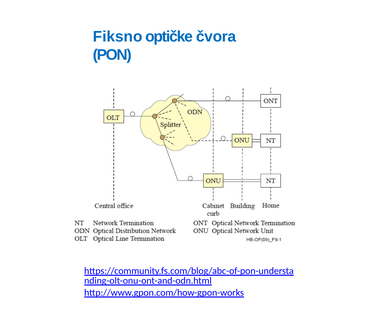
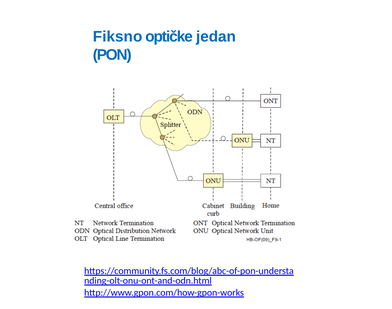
čvora: čvora -> jedan (216, 36)
